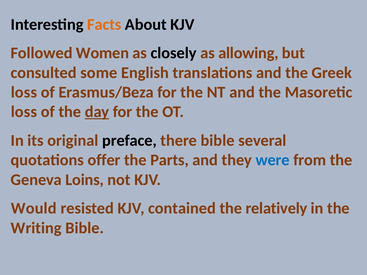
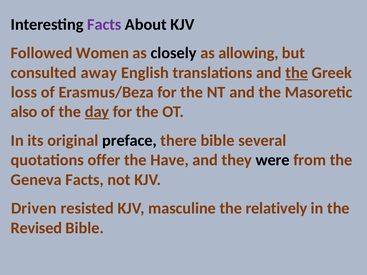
Facts colour: orange -> purple (104, 24)
some: some -> away (99, 73)
the underline: none -> present (297, 73)
loss: loss -> also (24, 112)
Parts: Parts -> Have (170, 160)
were colour: blue -> black (273, 160)
Geneva Loins: Loins -> Facts (85, 180)
Would: Would -> Driven (34, 209)
contained: contained -> masculine (182, 209)
Writing: Writing -> Revised (36, 228)
